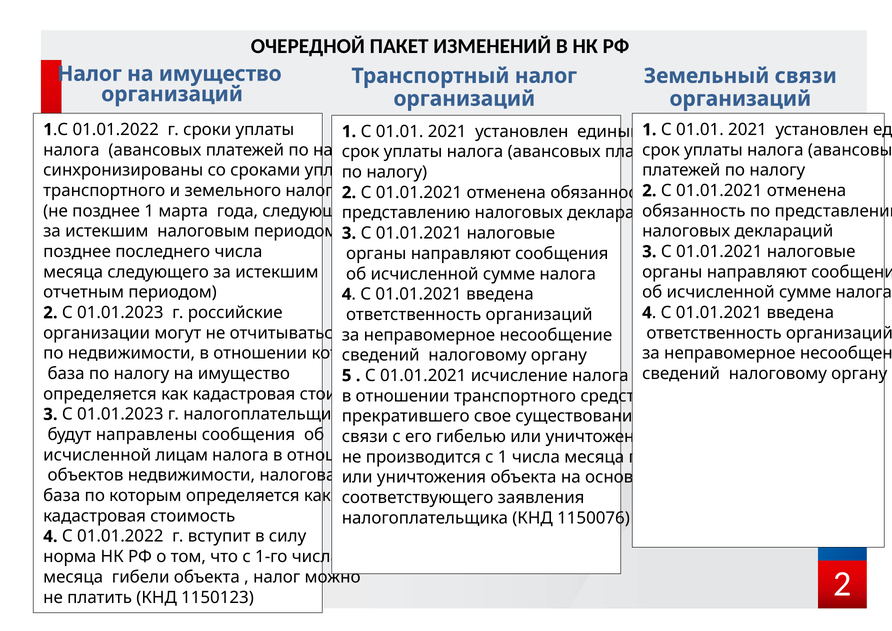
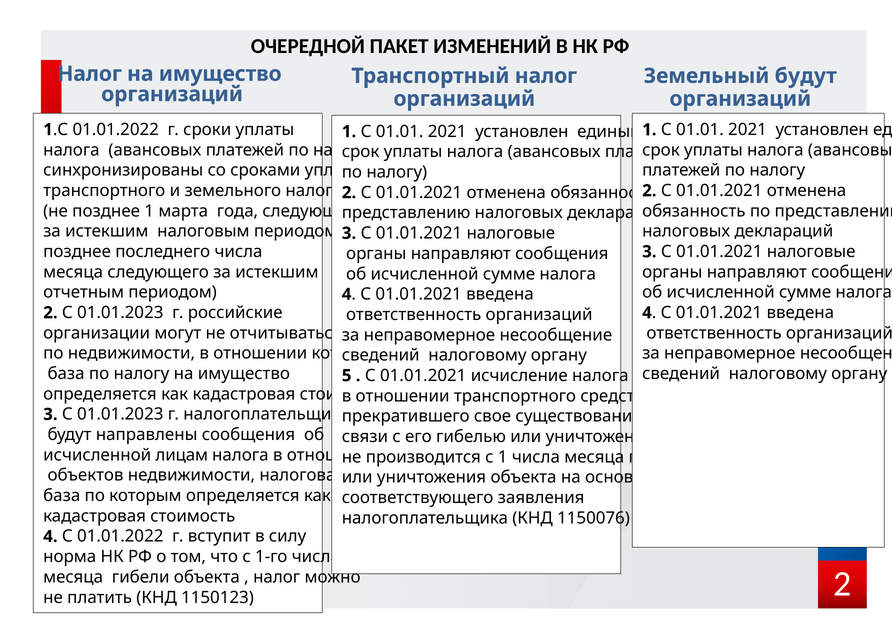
Земельный связи: связи -> будут (806, 76)
